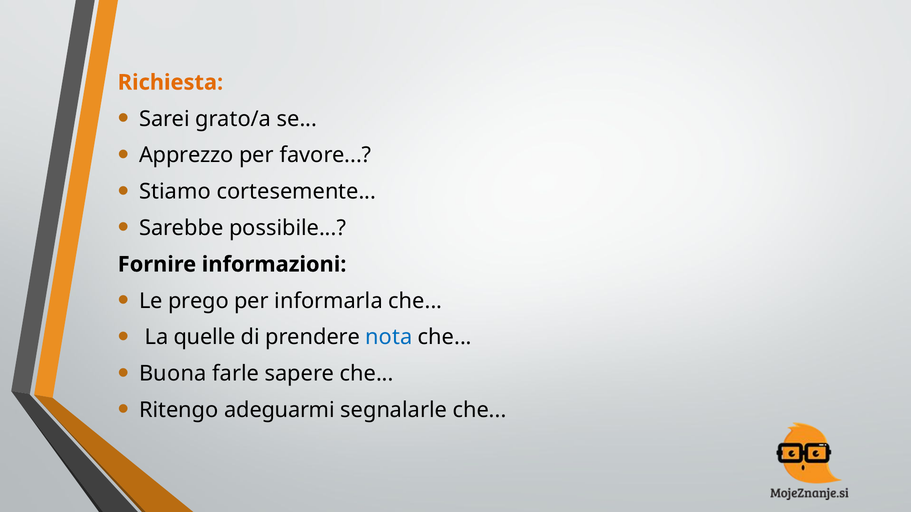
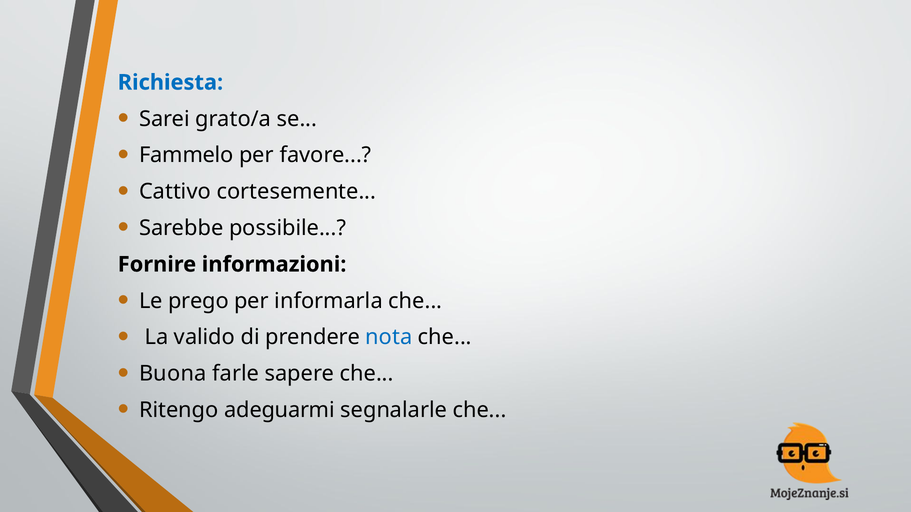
Richiesta colour: orange -> blue (170, 83)
Apprezzo: Apprezzo -> Fammelo (186, 155)
Stiamo: Stiamo -> Cattivo (175, 192)
quelle: quelle -> valido (204, 337)
